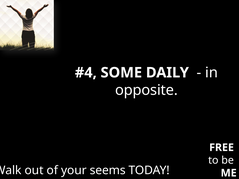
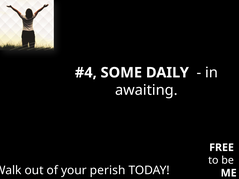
opposite: opposite -> awaiting (146, 90)
seems: seems -> perish (108, 170)
